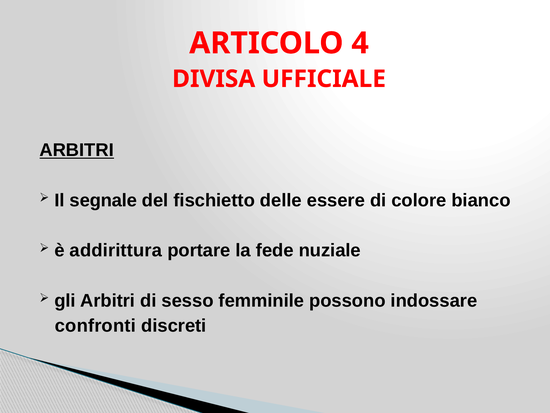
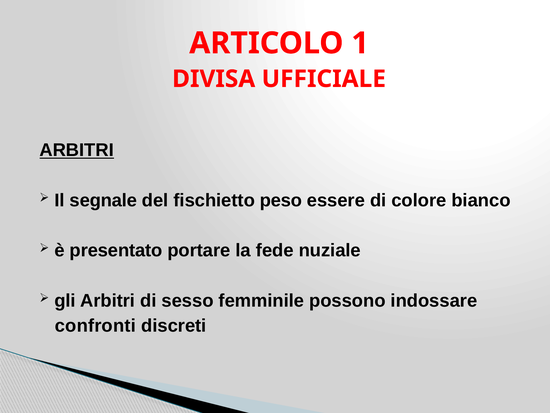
4: 4 -> 1 (360, 43)
delle: delle -> peso (281, 200)
addirittura: addirittura -> presentato (116, 250)
